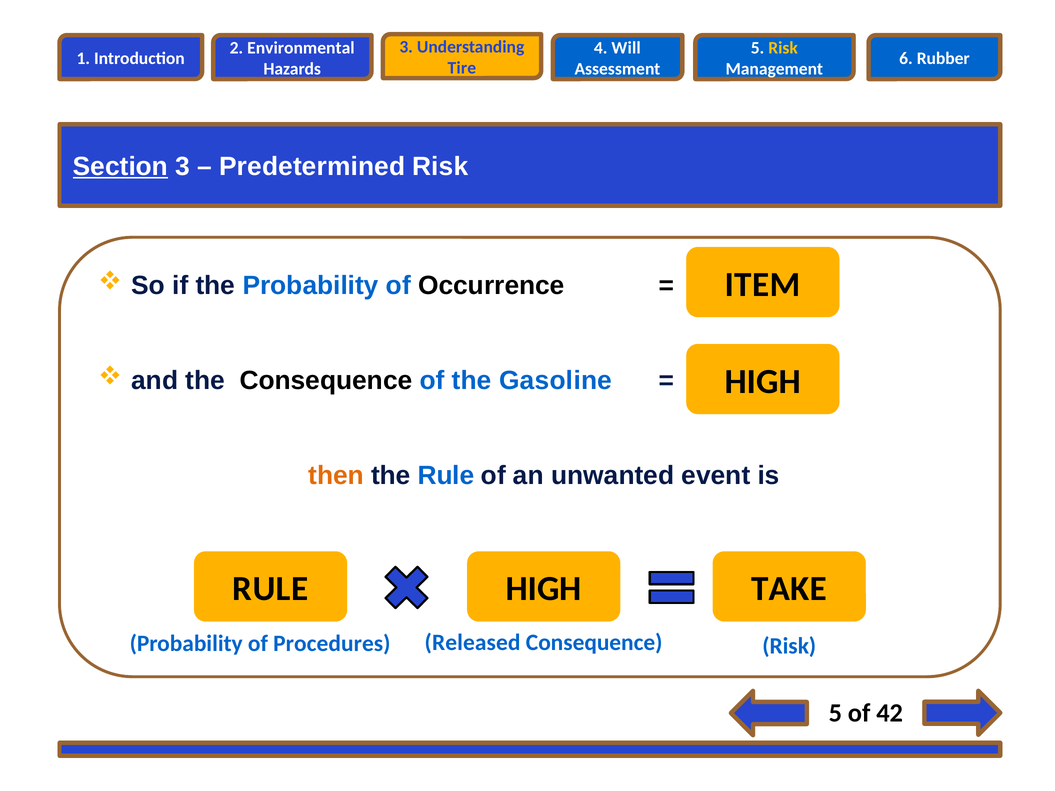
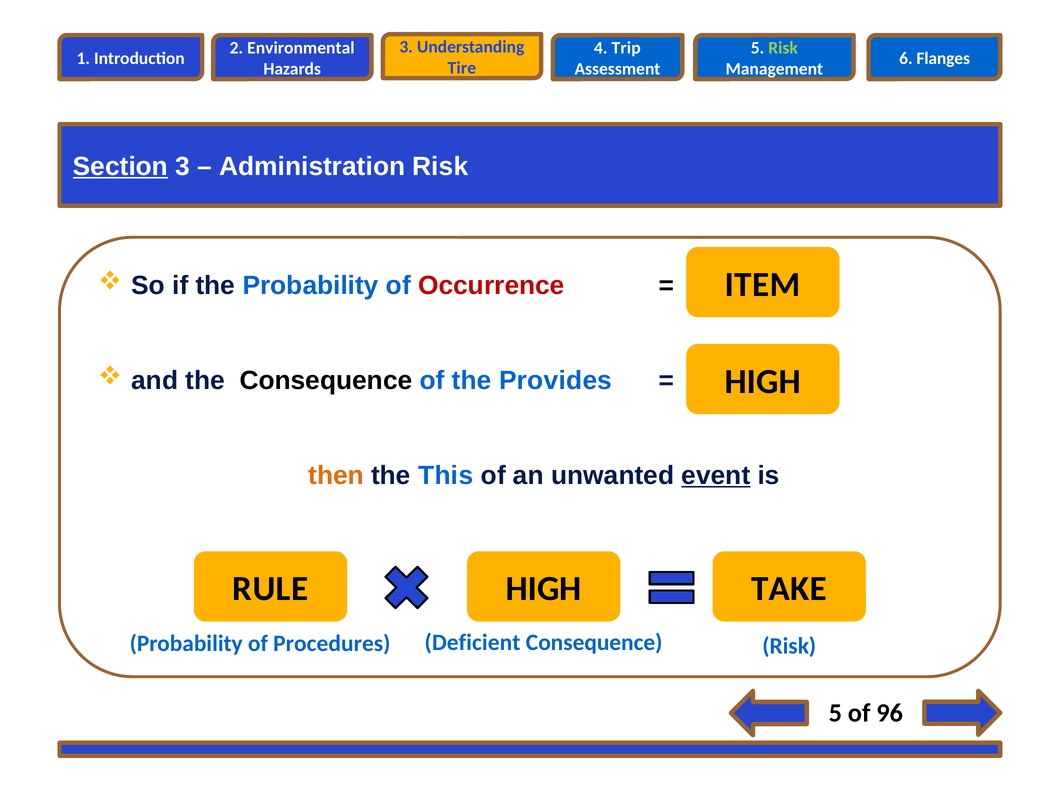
Will: Will -> Trip (626, 48)
Risk colour: yellow -> light green (783, 48)
Rubber: Rubber -> Flanges (943, 58)
Predetermined: Predetermined -> Administration (312, 167)
Occurrence colour: black -> red (491, 286)
Gasoline: Gasoline -> Provides (556, 381)
the Rule: Rule -> This (446, 476)
event underline: none -> present (716, 476)
Released: Released -> Deficient (473, 643)
42: 42 -> 96 (890, 714)
